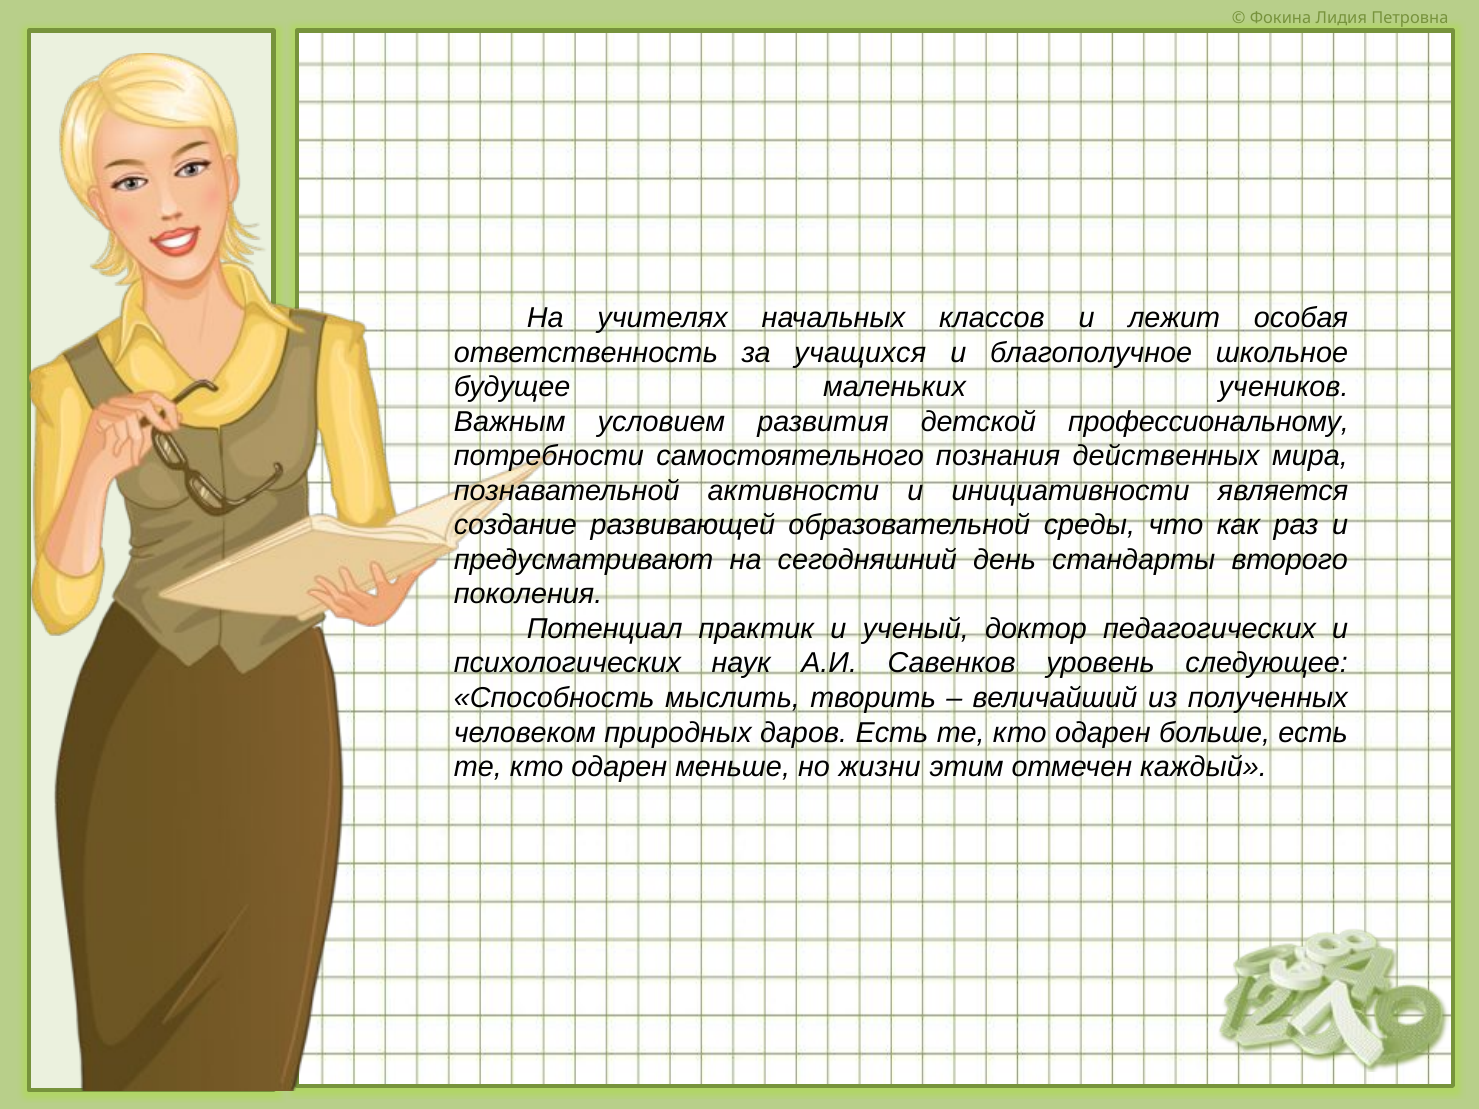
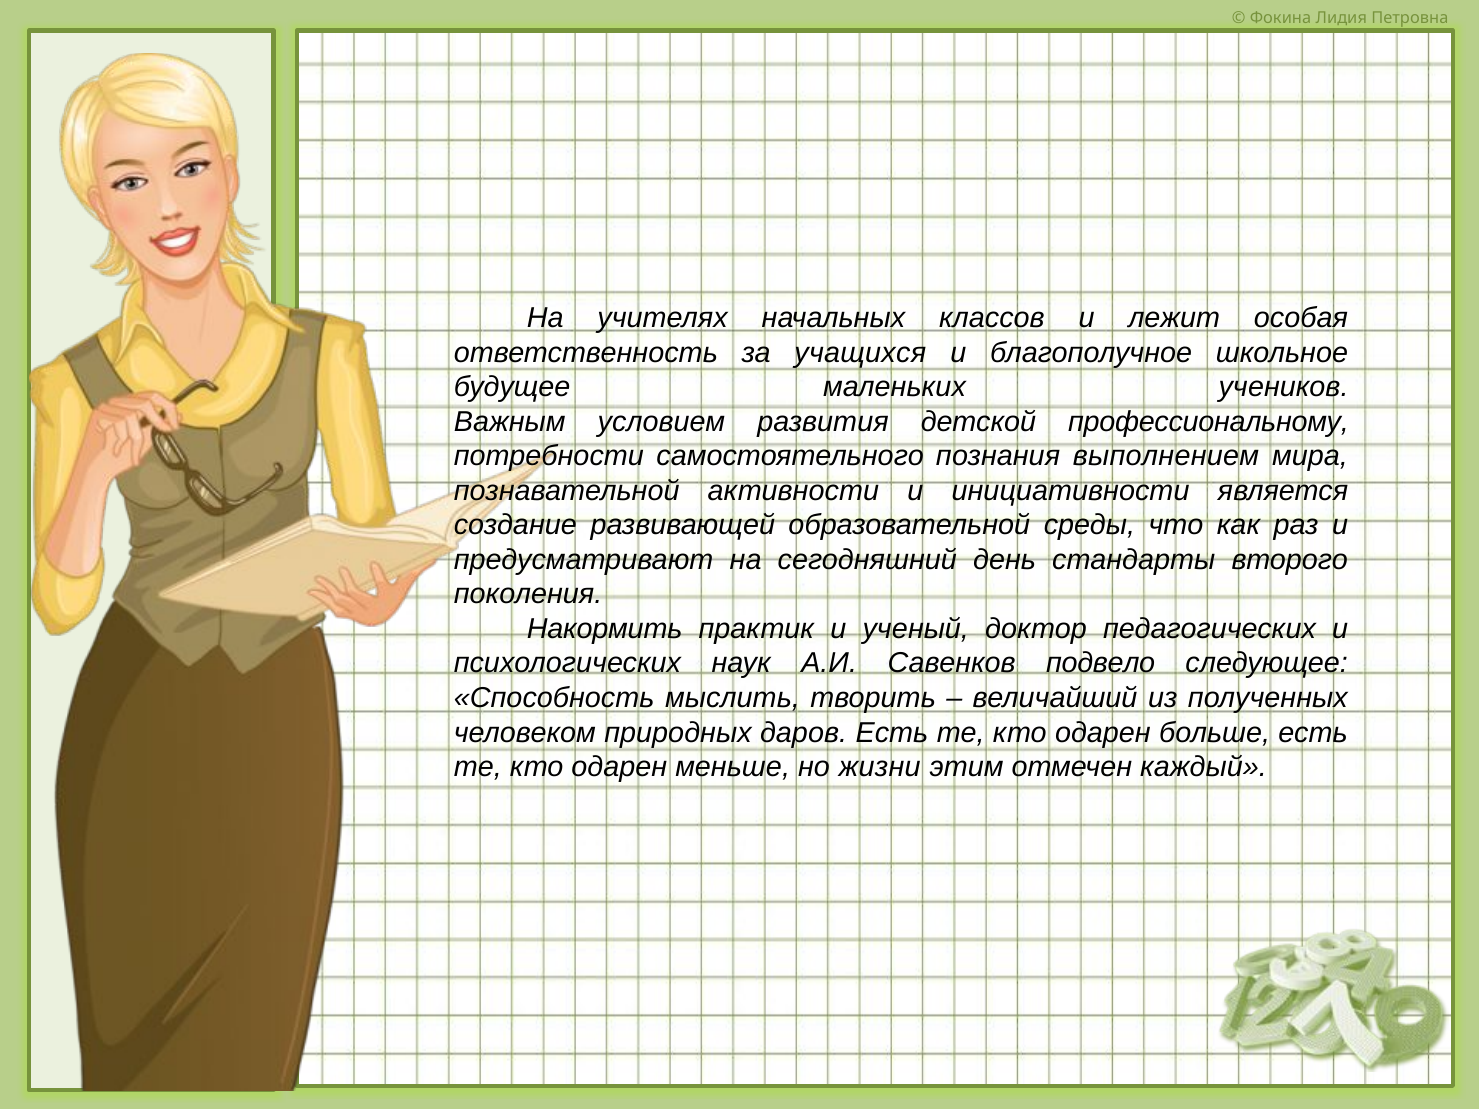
действенных: действенных -> выполнением (1166, 456)
Потенциал: Потенциал -> Накормить (605, 629)
уровень: уровень -> подвело (1101, 664)
